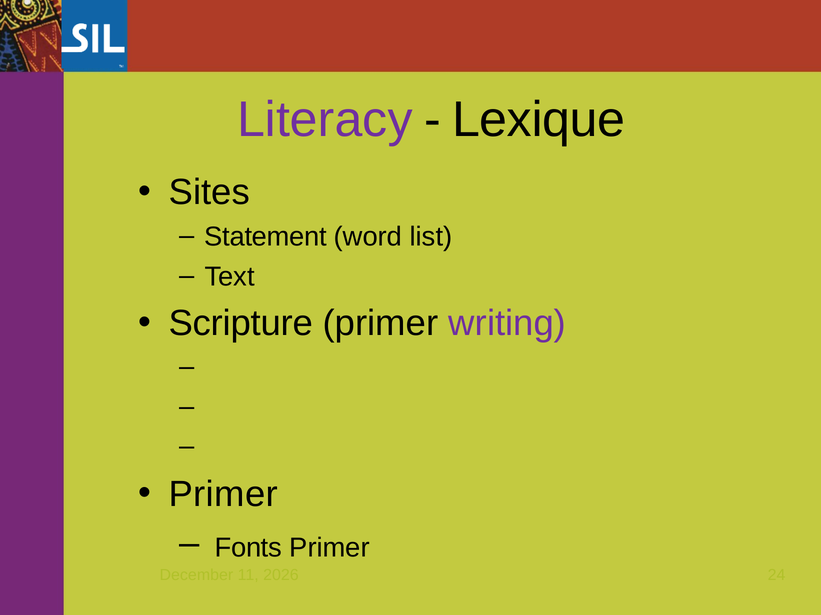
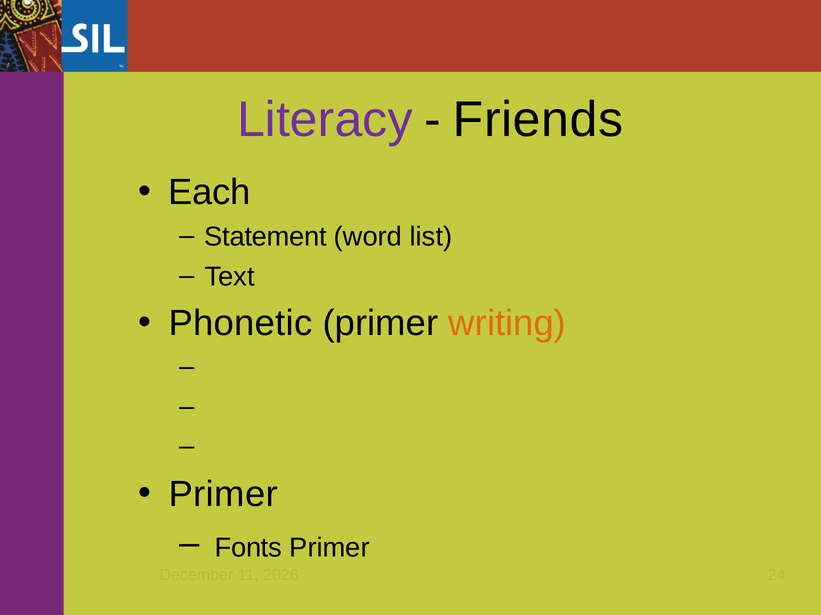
Lexique: Lexique -> Friends (538, 120)
Sites: Sites -> Each (209, 193)
Scripture: Scripture -> Phonetic (241, 324)
writing colour: purple -> orange (507, 324)
